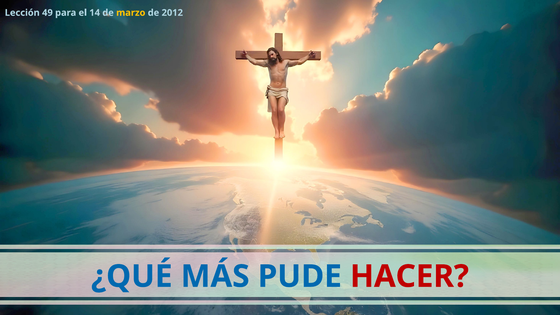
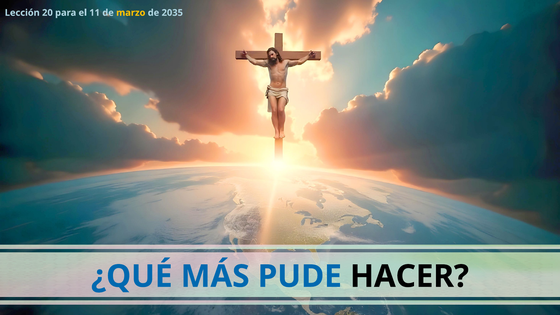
49: 49 -> 20 (47, 13)
14: 14 -> 11 (95, 13)
2012: 2012 -> 2035 (172, 13)
HACER colour: red -> black (409, 276)
